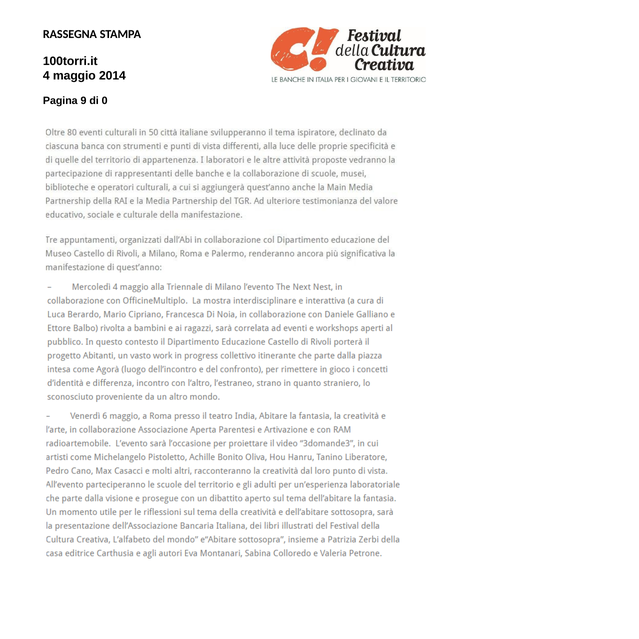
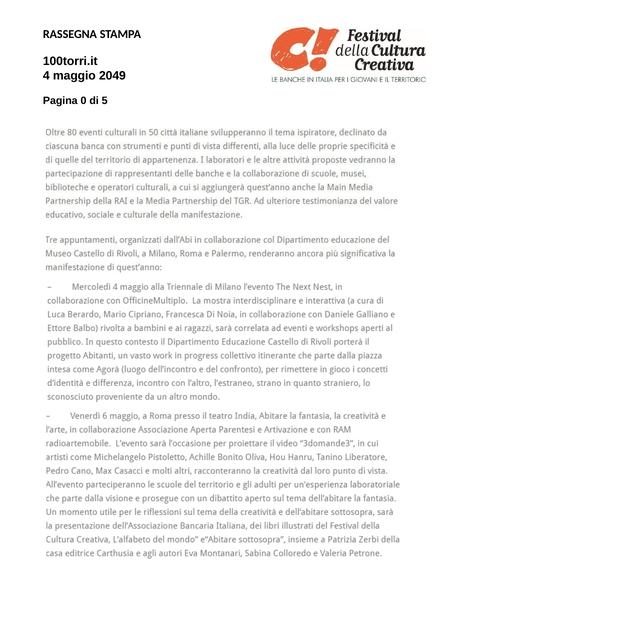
2014: 2014 -> 2049 (112, 76)
9: 9 -> 0 (84, 101)
0: 0 -> 5 (105, 101)
